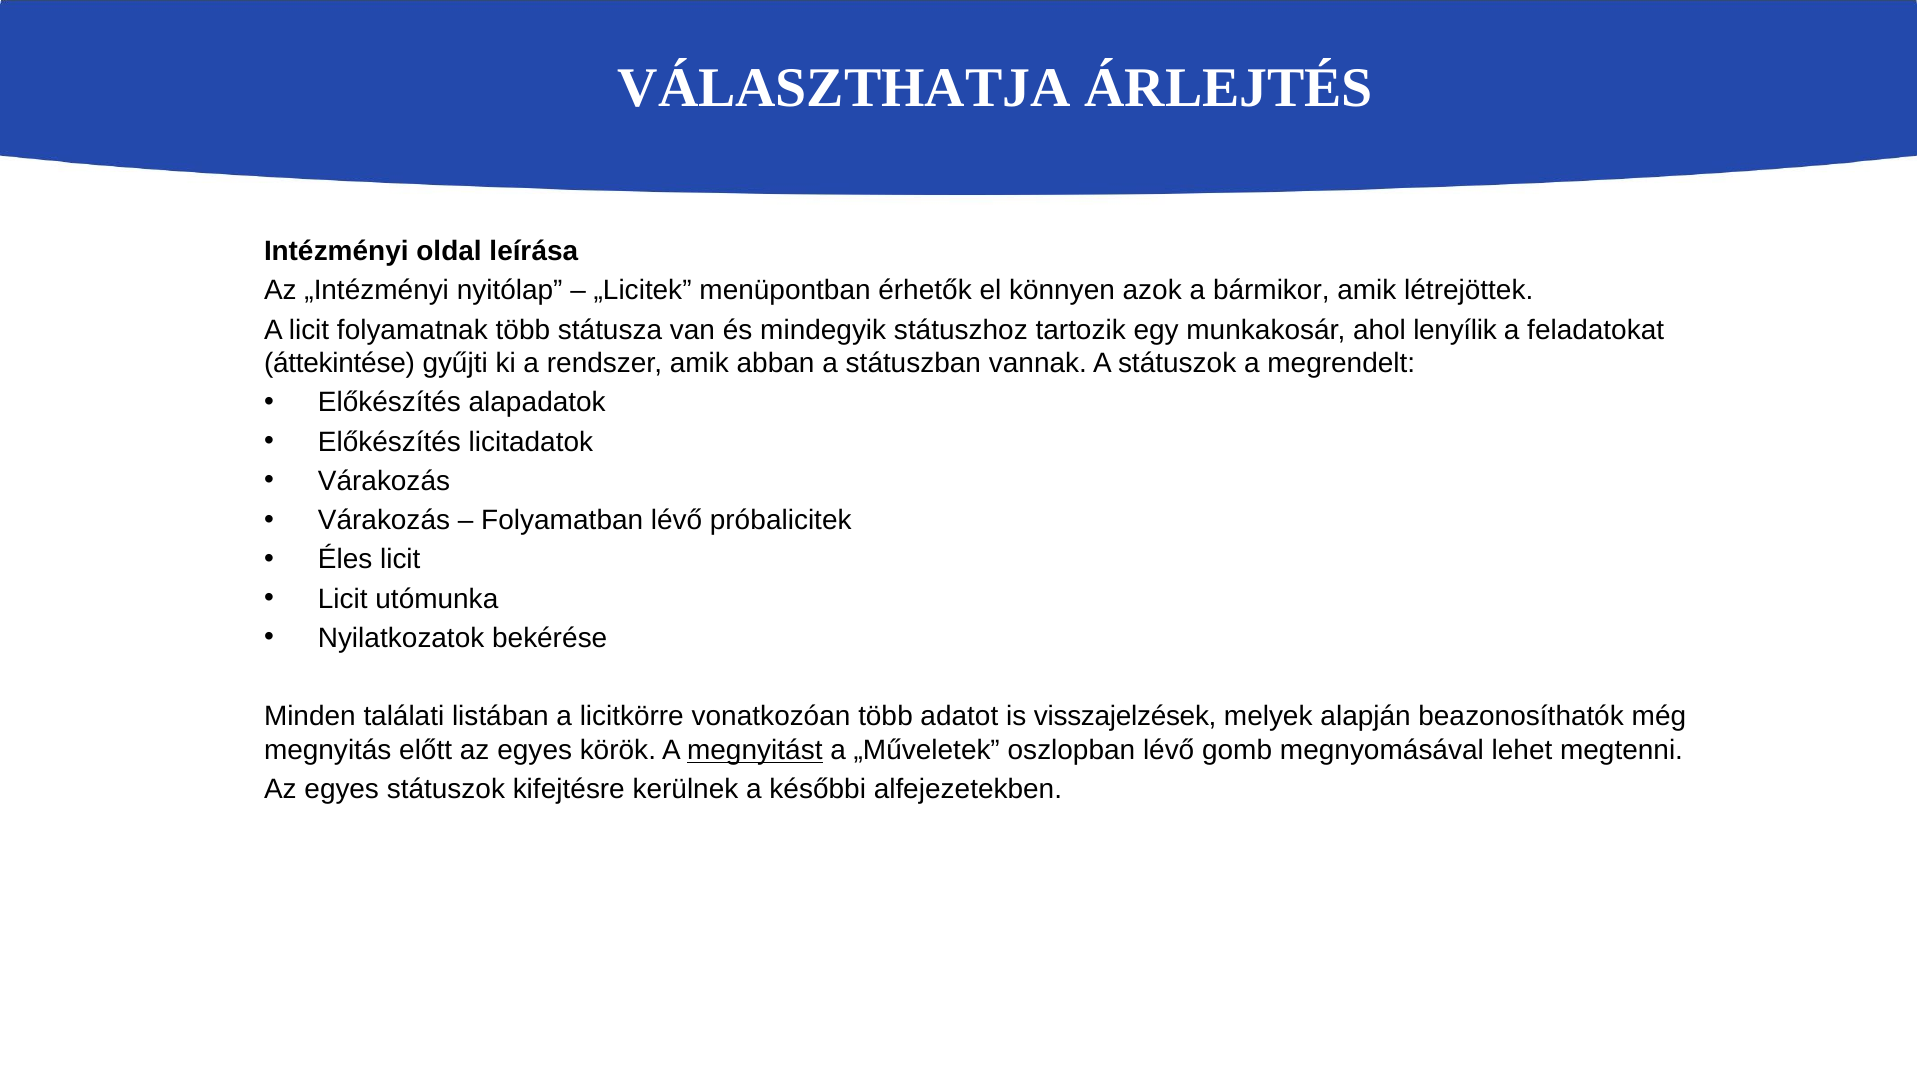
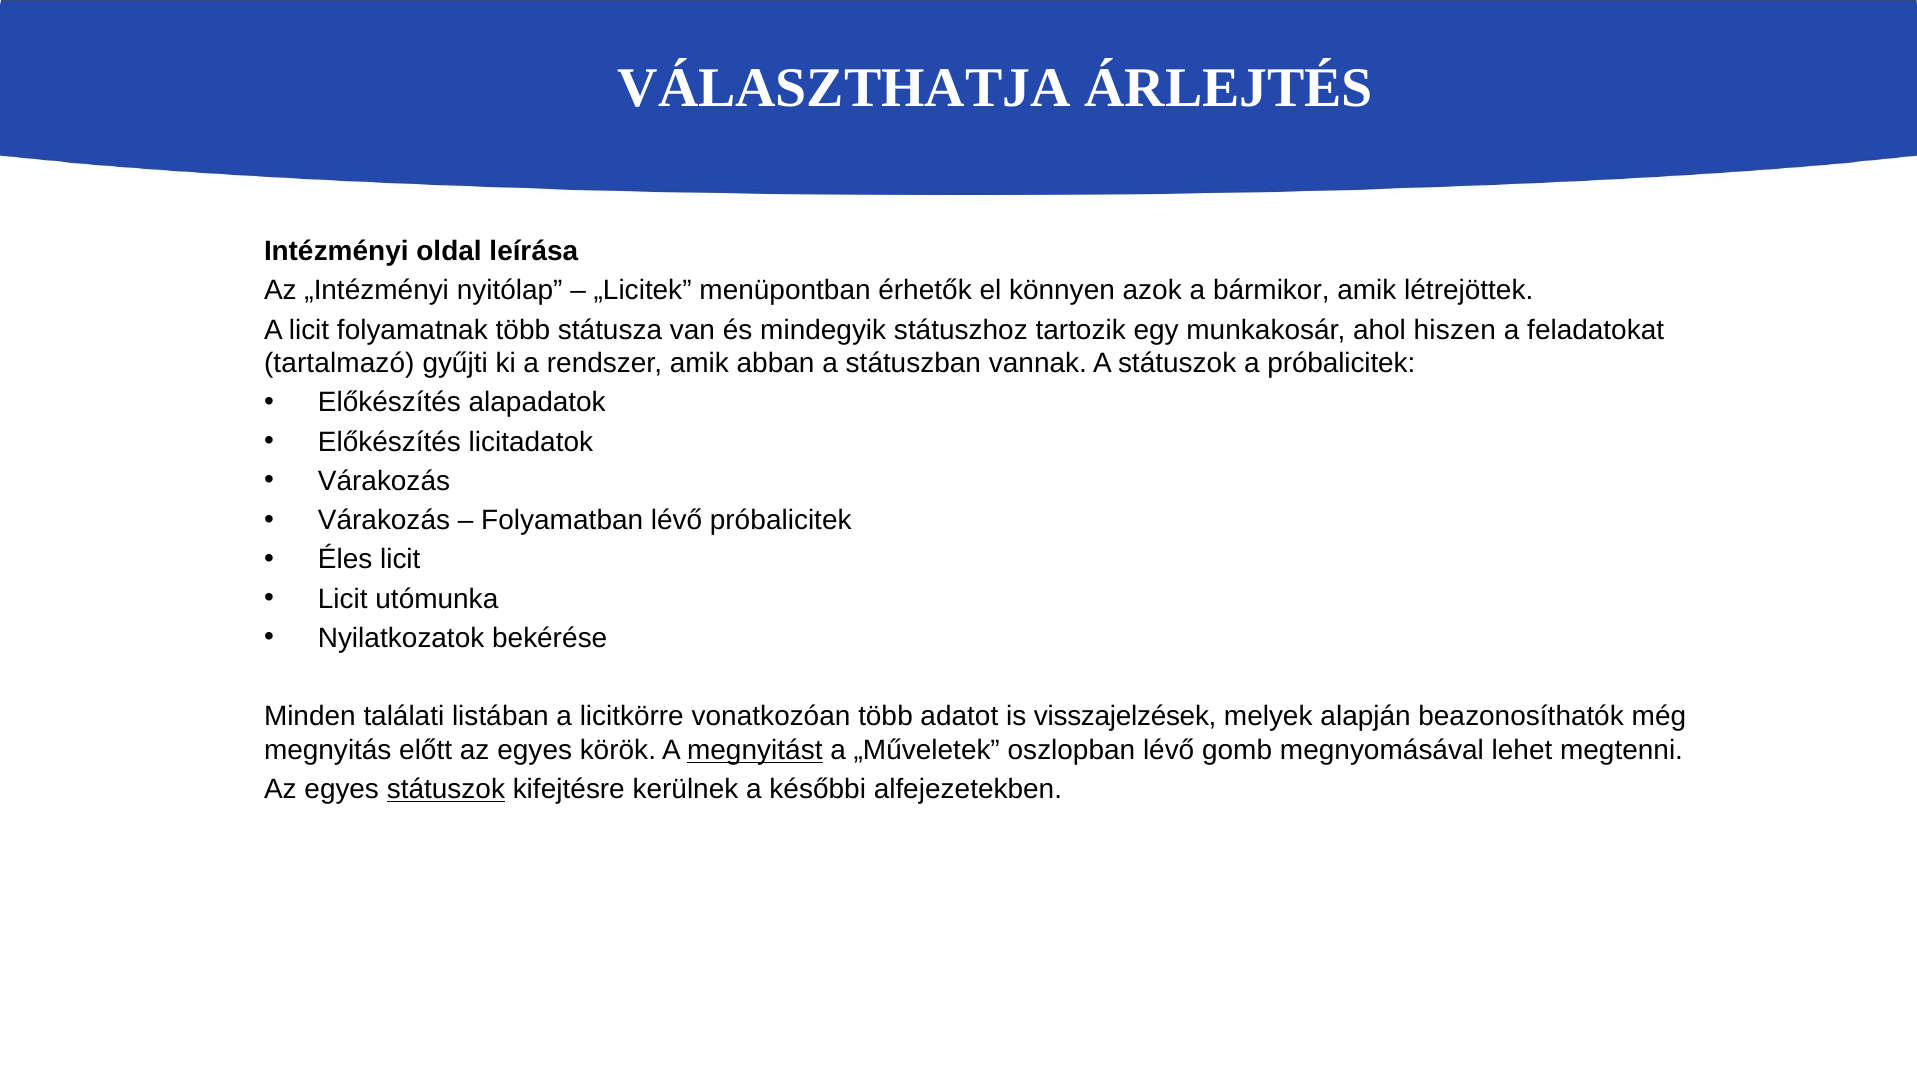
lenyílik: lenyílik -> hiszen (1455, 330)
áttekintése: áttekintése -> tartalmazó (339, 363)
a megrendelt: megrendelt -> próbalicitek (1341, 363)
státuszok underline: none -> present (446, 789)
